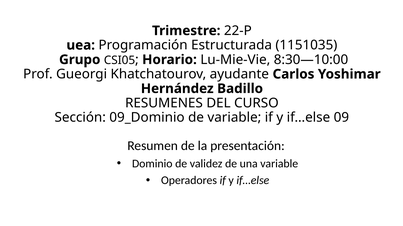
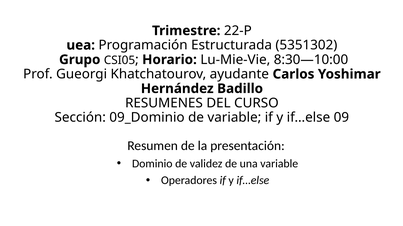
1151035: 1151035 -> 5351302 (306, 45)
